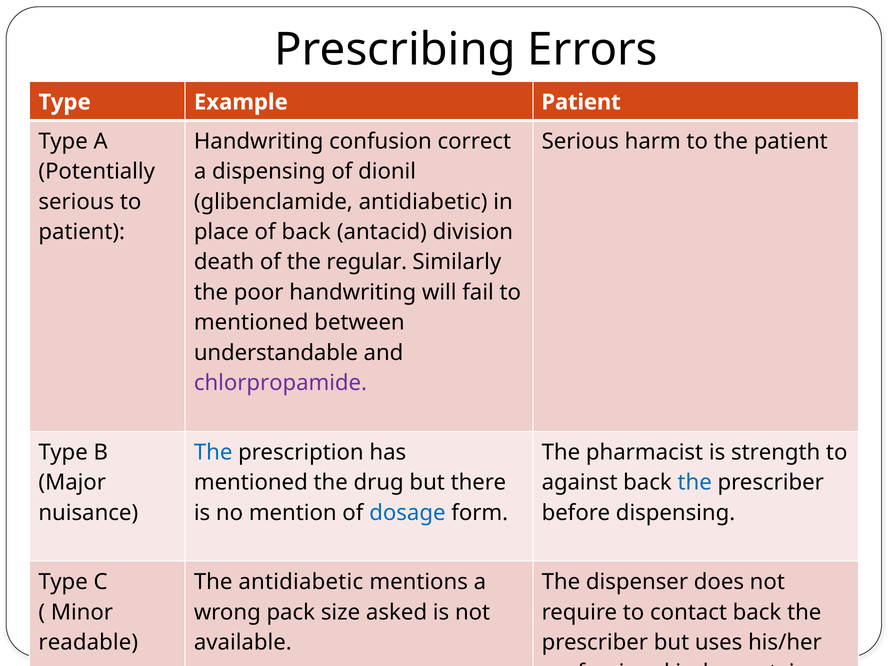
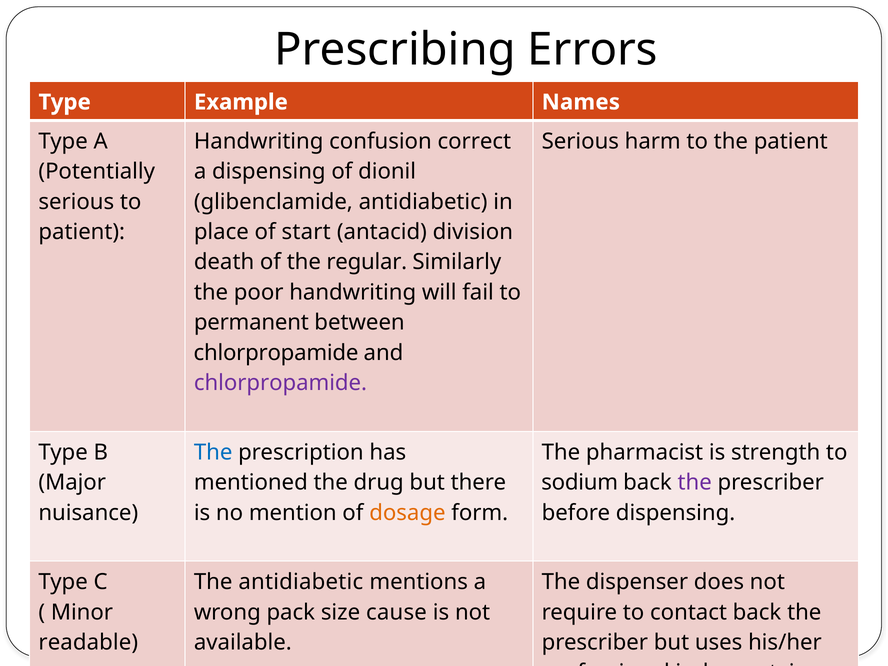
Example Patient: Patient -> Names (581, 102)
of back: back -> start (306, 232)
mentioned: mentioned -> permanent (251, 323)
understandable: understandable -> chlorpropamide (276, 353)
against: against -> sodium (580, 482)
the colour: blue -> purple (695, 482)
dosage colour: blue -> orange (407, 513)
asked: asked -> cause (396, 612)
